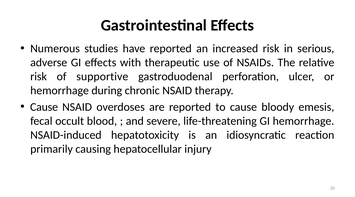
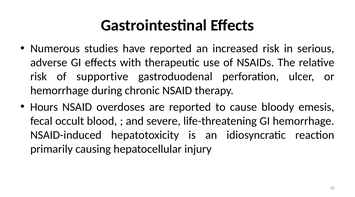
Cause: Cause -> Hours (44, 107)
